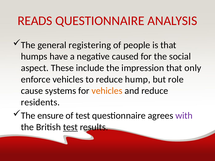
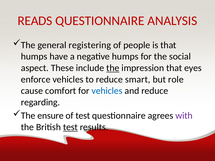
negative caused: caused -> humps (125, 57)
the underline: none -> present (113, 68)
only: only -> eyes (193, 68)
hump: hump -> smart (138, 80)
systems: systems -> comfort (61, 91)
vehicles colour: orange -> blue (107, 91)
residents: residents -> regarding (40, 102)
